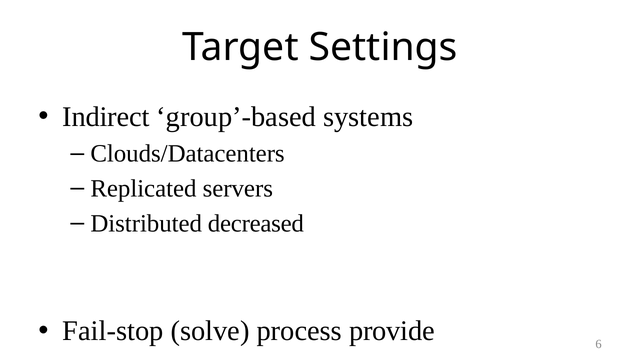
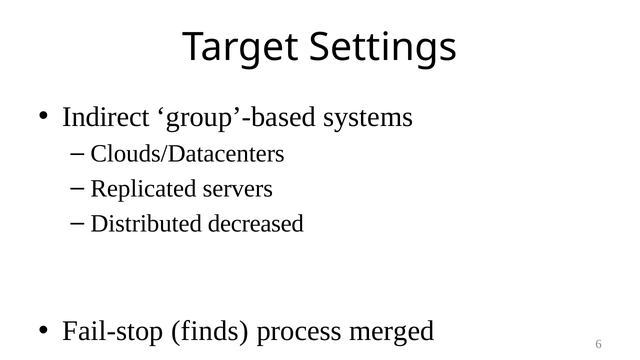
solve: solve -> finds (210, 331)
provide: provide -> merged (392, 331)
